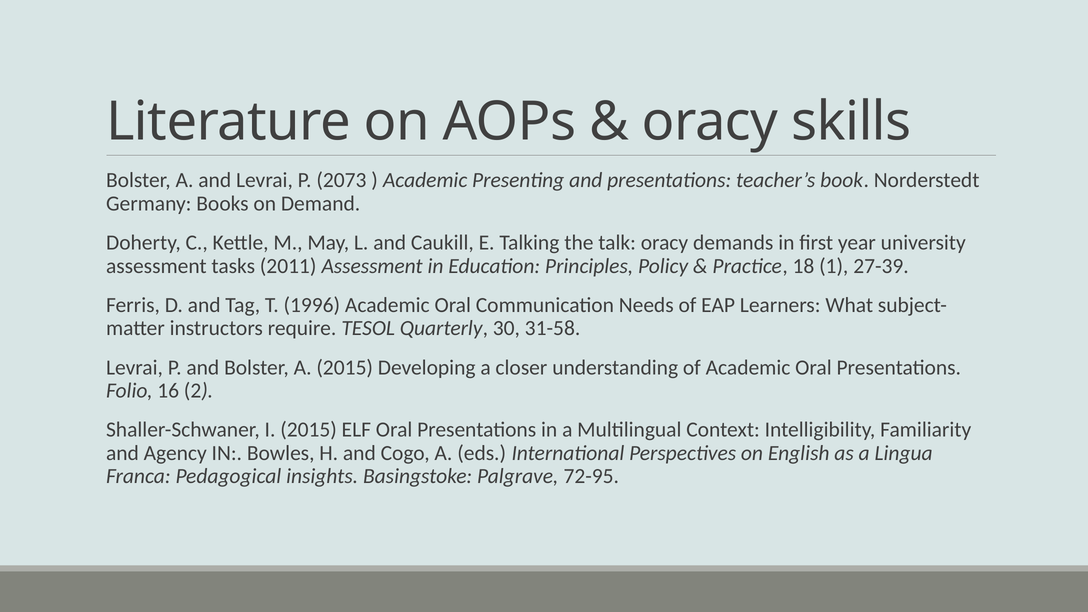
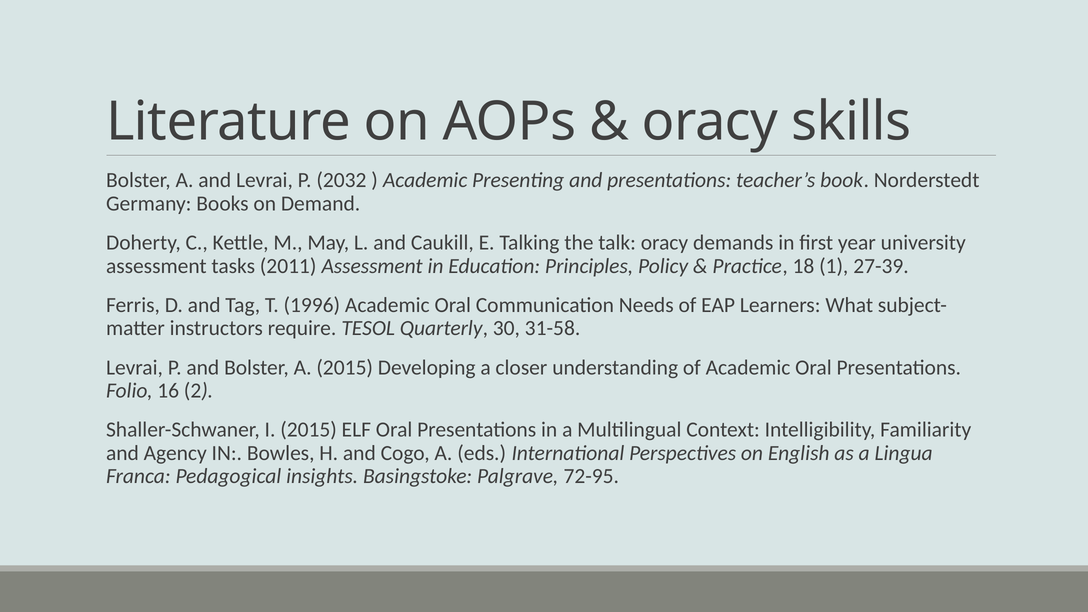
2073: 2073 -> 2032 (341, 180)
